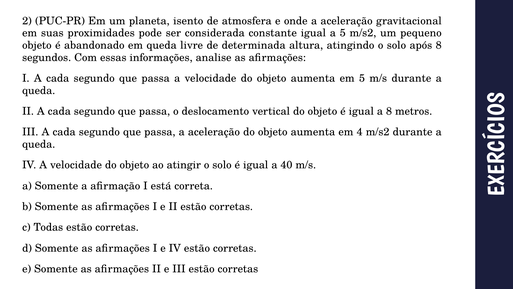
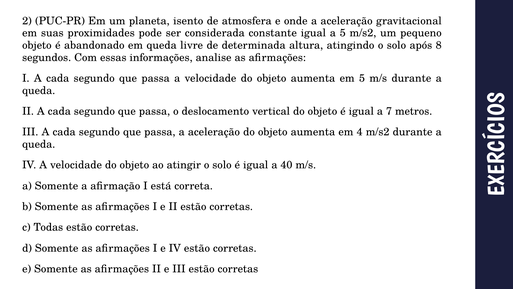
a 8: 8 -> 7 (389, 111)
